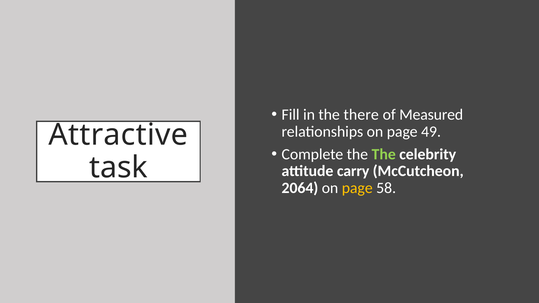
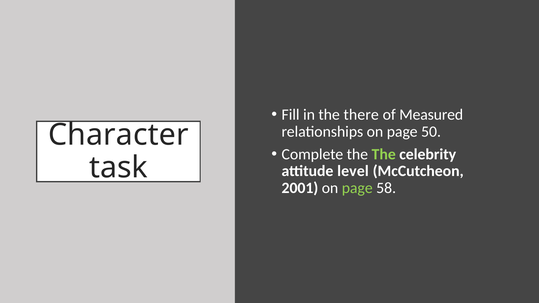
49: 49 -> 50 (431, 132)
Attractive: Attractive -> Character (118, 135)
carry: carry -> level (353, 171)
2064: 2064 -> 2001 (300, 188)
page colour: yellow -> light green (357, 188)
